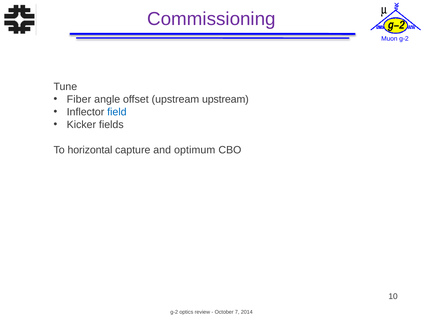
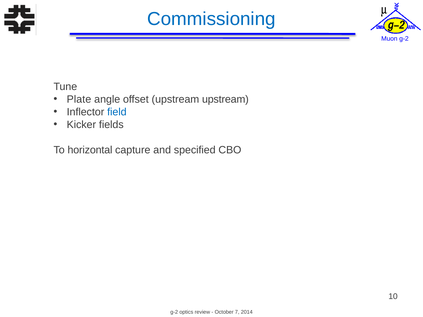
Commissioning colour: purple -> blue (211, 19)
Fiber: Fiber -> Plate (79, 99)
optimum: optimum -> specified (195, 150)
